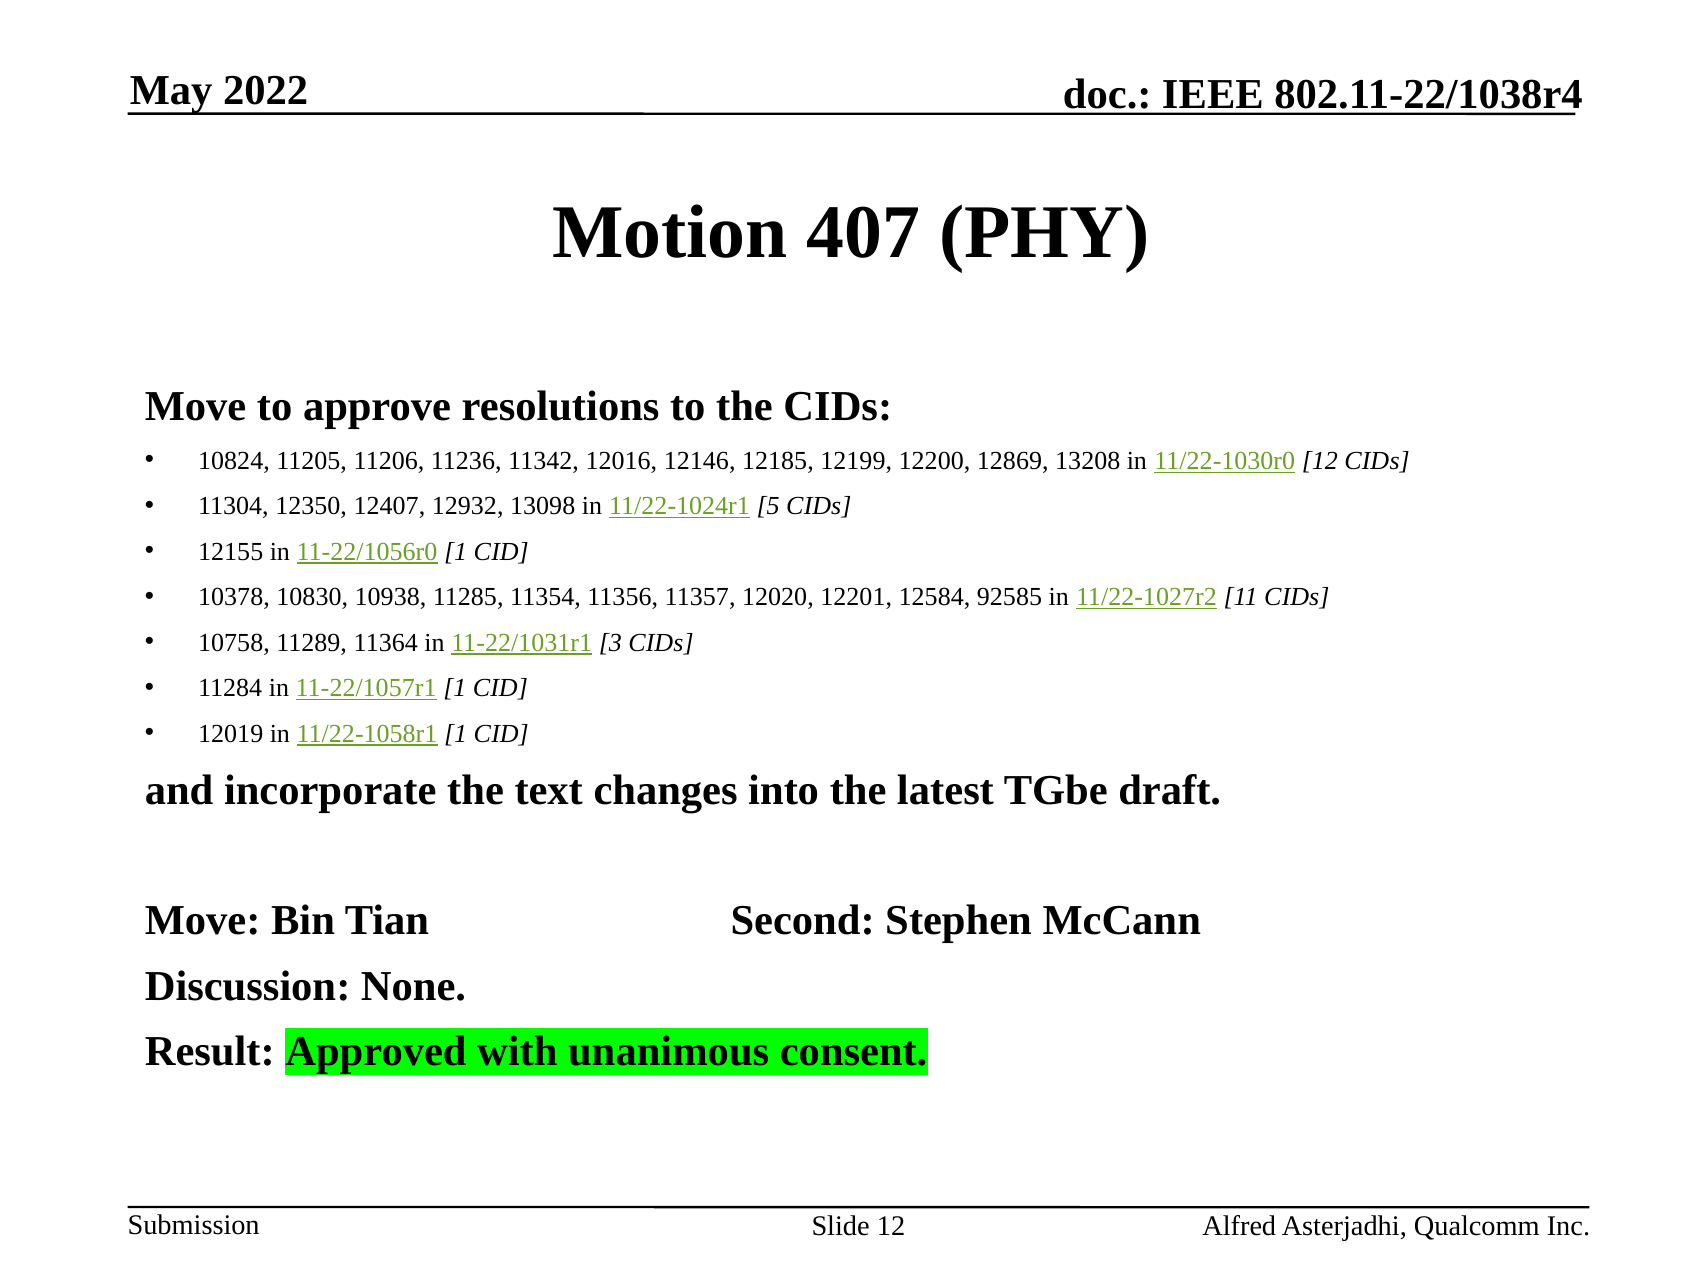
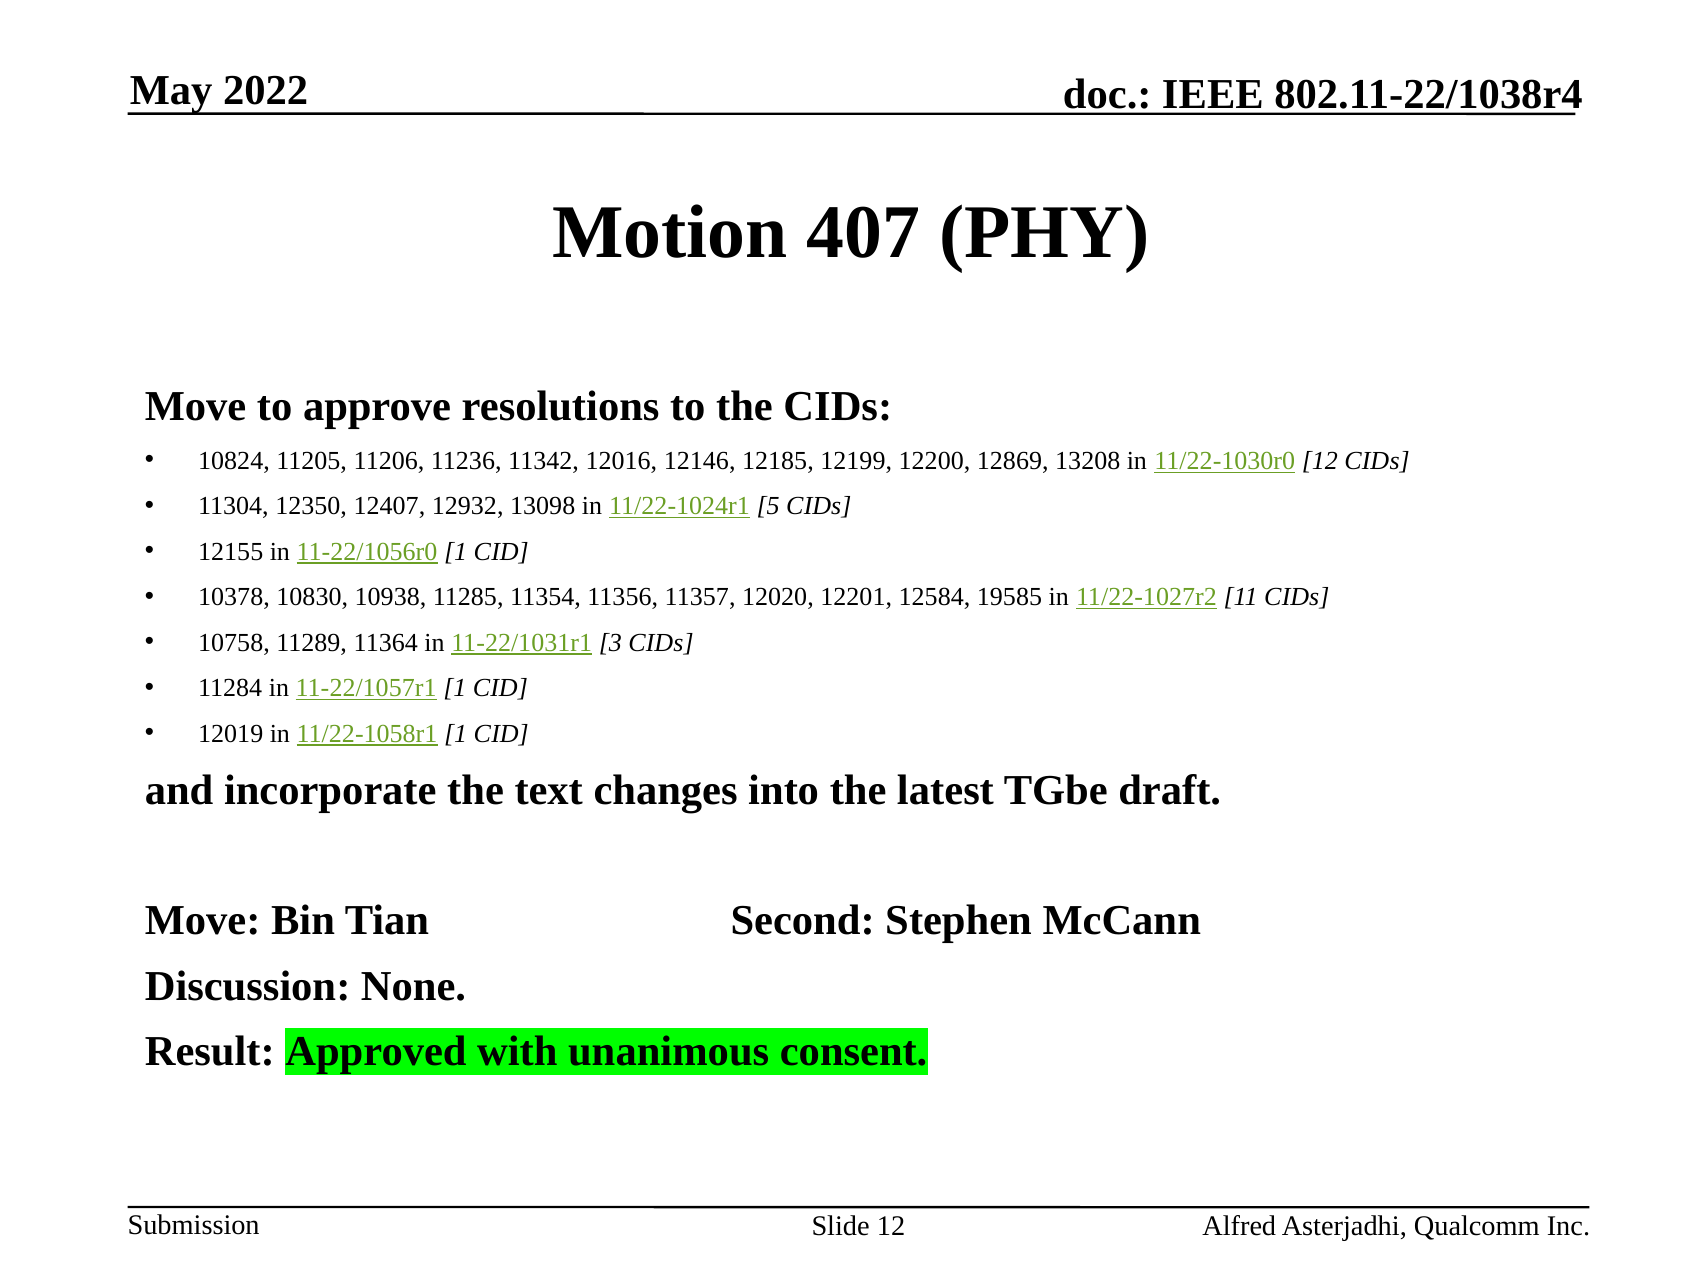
92585: 92585 -> 19585 (1009, 597)
